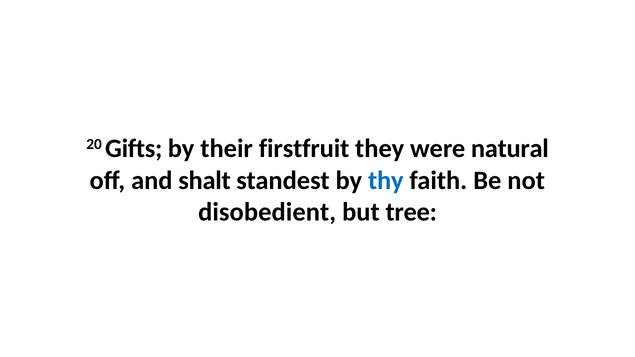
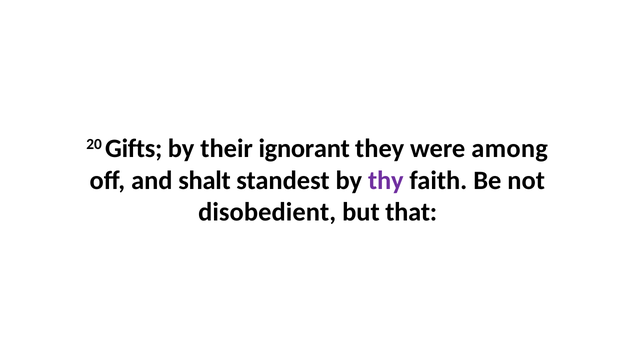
firstfruit: firstfruit -> ignorant (304, 149)
natural: natural -> among (510, 149)
thy colour: blue -> purple (386, 180)
tree: tree -> that (411, 212)
